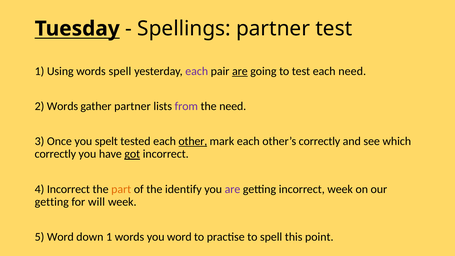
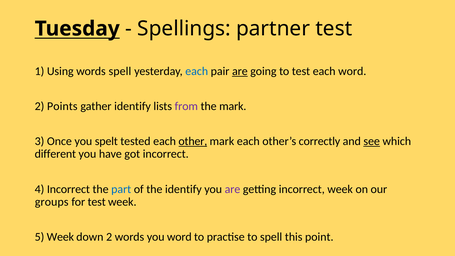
each colour: purple -> blue (197, 71)
each need: need -> word (352, 71)
2 Words: Words -> Points (62, 106)
gather partner: partner -> identify (133, 106)
the need: need -> mark (233, 106)
see underline: none -> present (372, 141)
correctly: correctly -> different (55, 154)
got underline: present -> none (132, 154)
part colour: orange -> blue (121, 189)
getting: getting -> groups (52, 202)
for will: will -> test (97, 202)
5 Word: Word -> Week (60, 237)
down 1: 1 -> 2 (109, 237)
